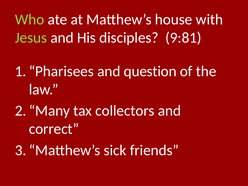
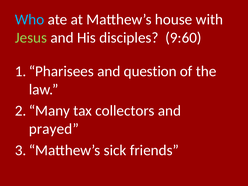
Who colour: light green -> light blue (30, 19)
9:81: 9:81 -> 9:60 (183, 38)
correct: correct -> prayed (54, 129)
